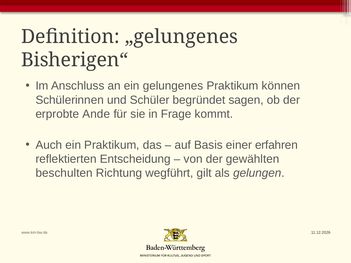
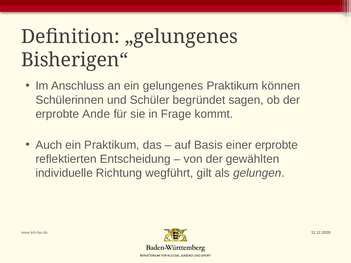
einer erfahren: erfahren -> erprobte (276, 145)
beschulten: beschulten -> individuelle (64, 173)
